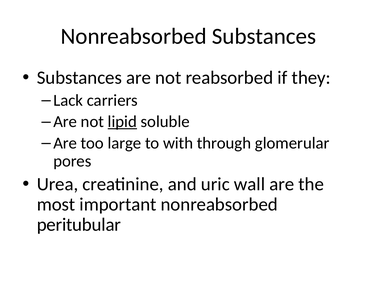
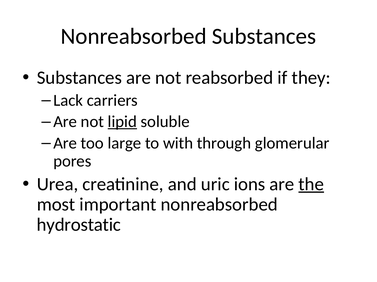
wall: wall -> ions (250, 185)
the underline: none -> present (311, 185)
peritubular: peritubular -> hydrostatic (79, 225)
